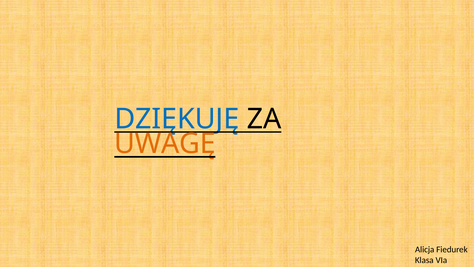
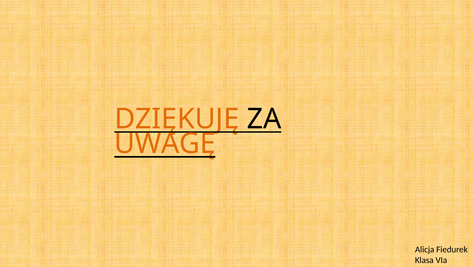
DZIĘKUJĘ colour: blue -> orange (177, 119)
